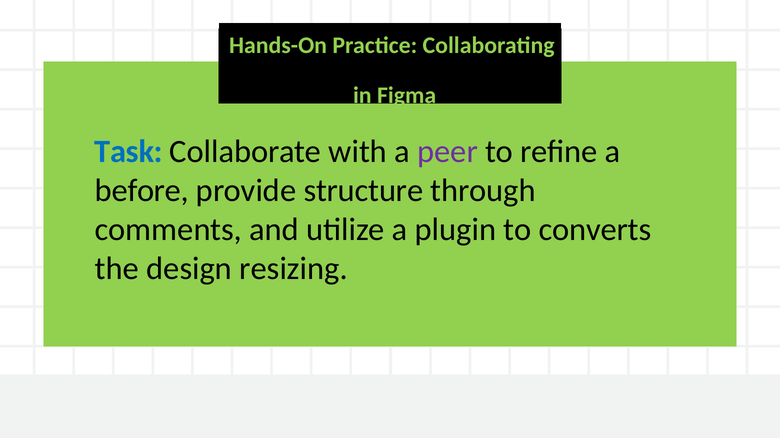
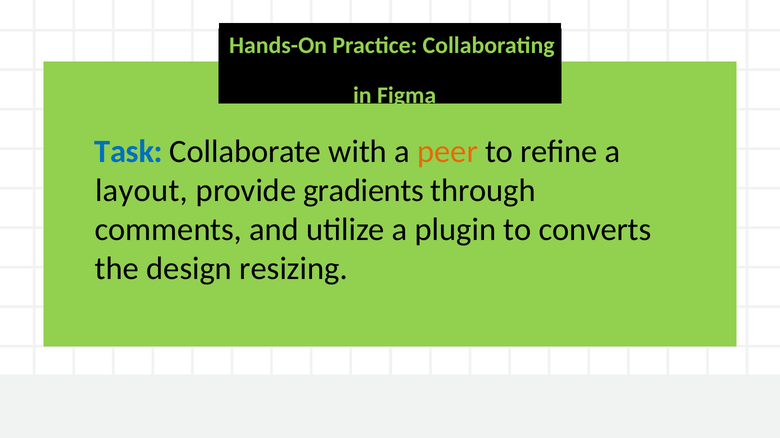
peer colour: purple -> orange (448, 152)
before: before -> layout (142, 191)
structure: structure -> gradients (363, 191)
